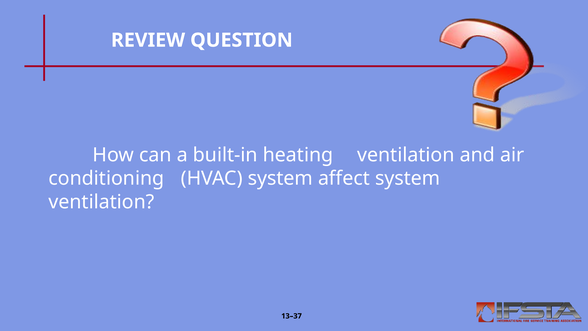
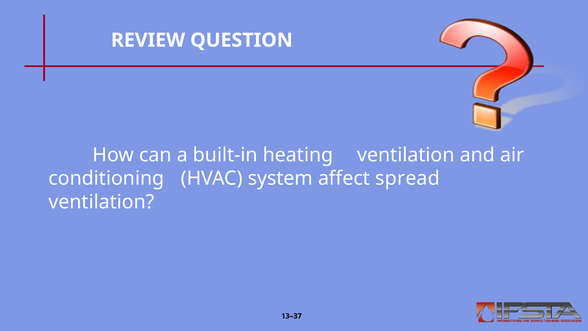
affect system: system -> spread (408, 178)
